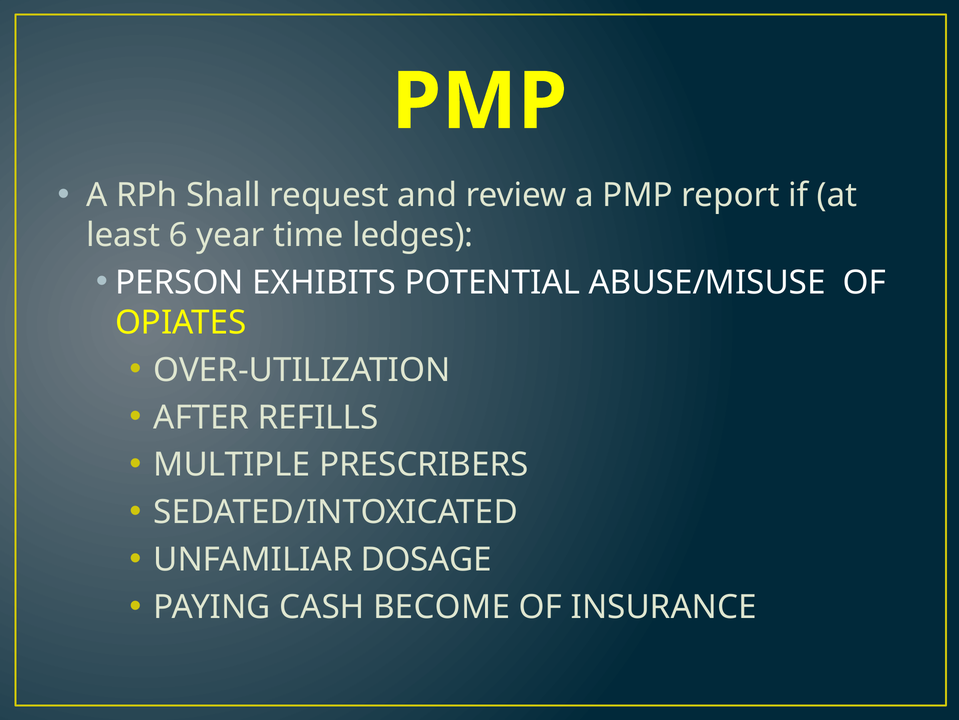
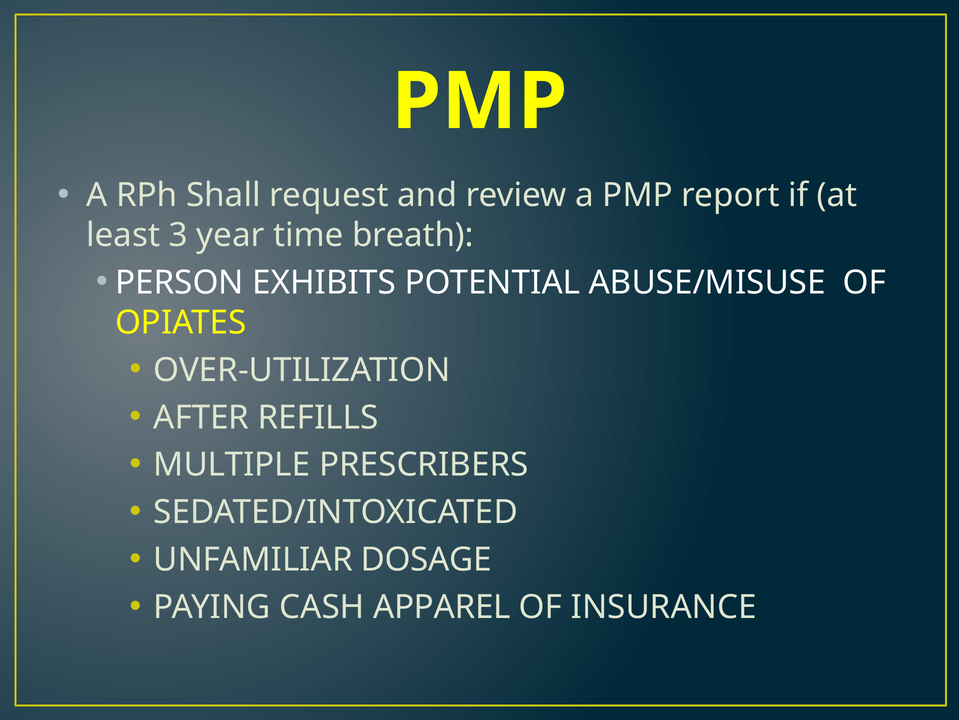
6: 6 -> 3 (178, 235)
ledges: ledges -> breath (413, 235)
BECOME: BECOME -> APPAREL (442, 607)
